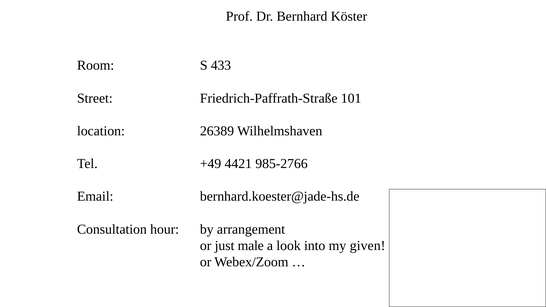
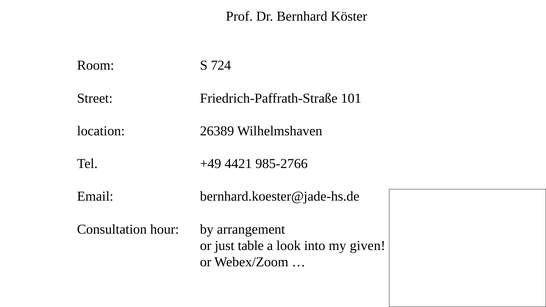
433: 433 -> 724 (221, 66)
male: male -> table (251, 246)
